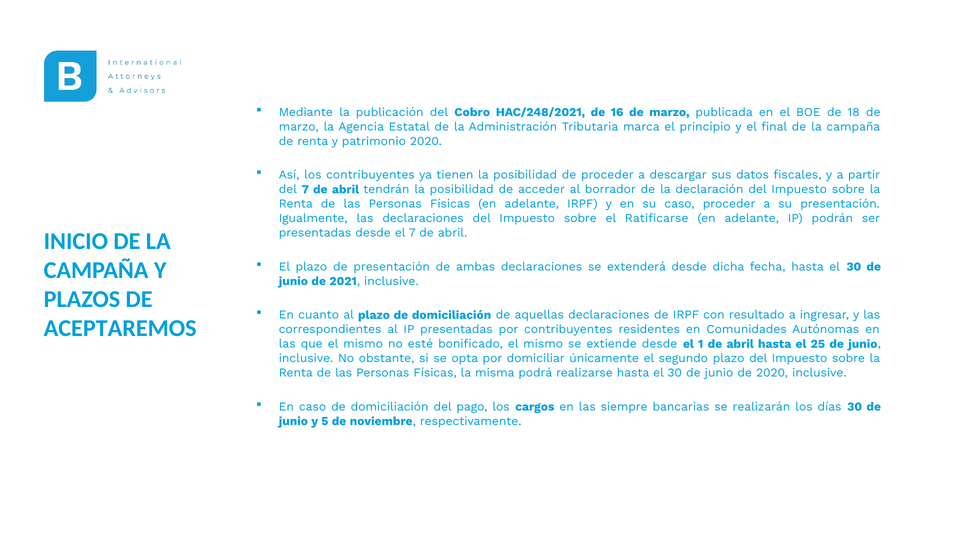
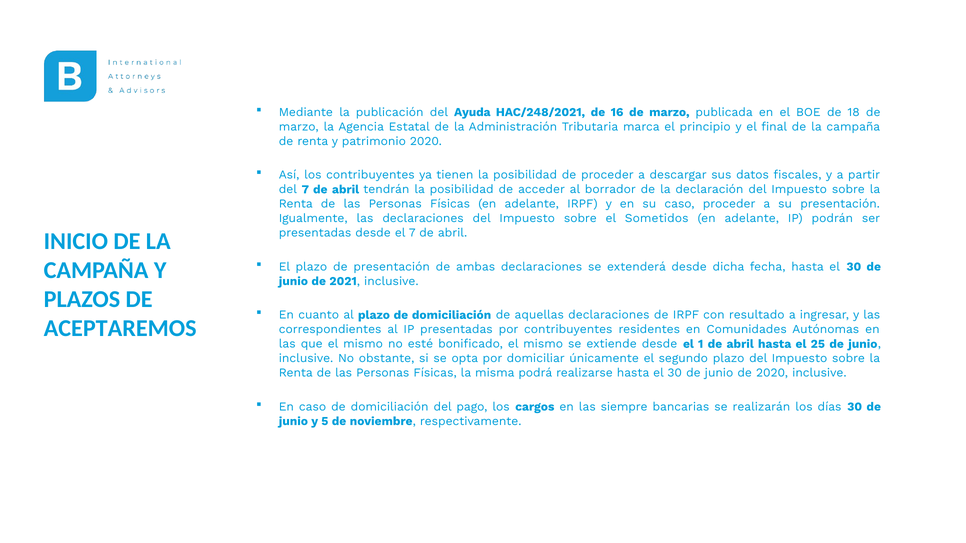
Cobro: Cobro -> Ayuda (472, 112)
Ratificarse: Ratificarse -> Sometidos (657, 218)
